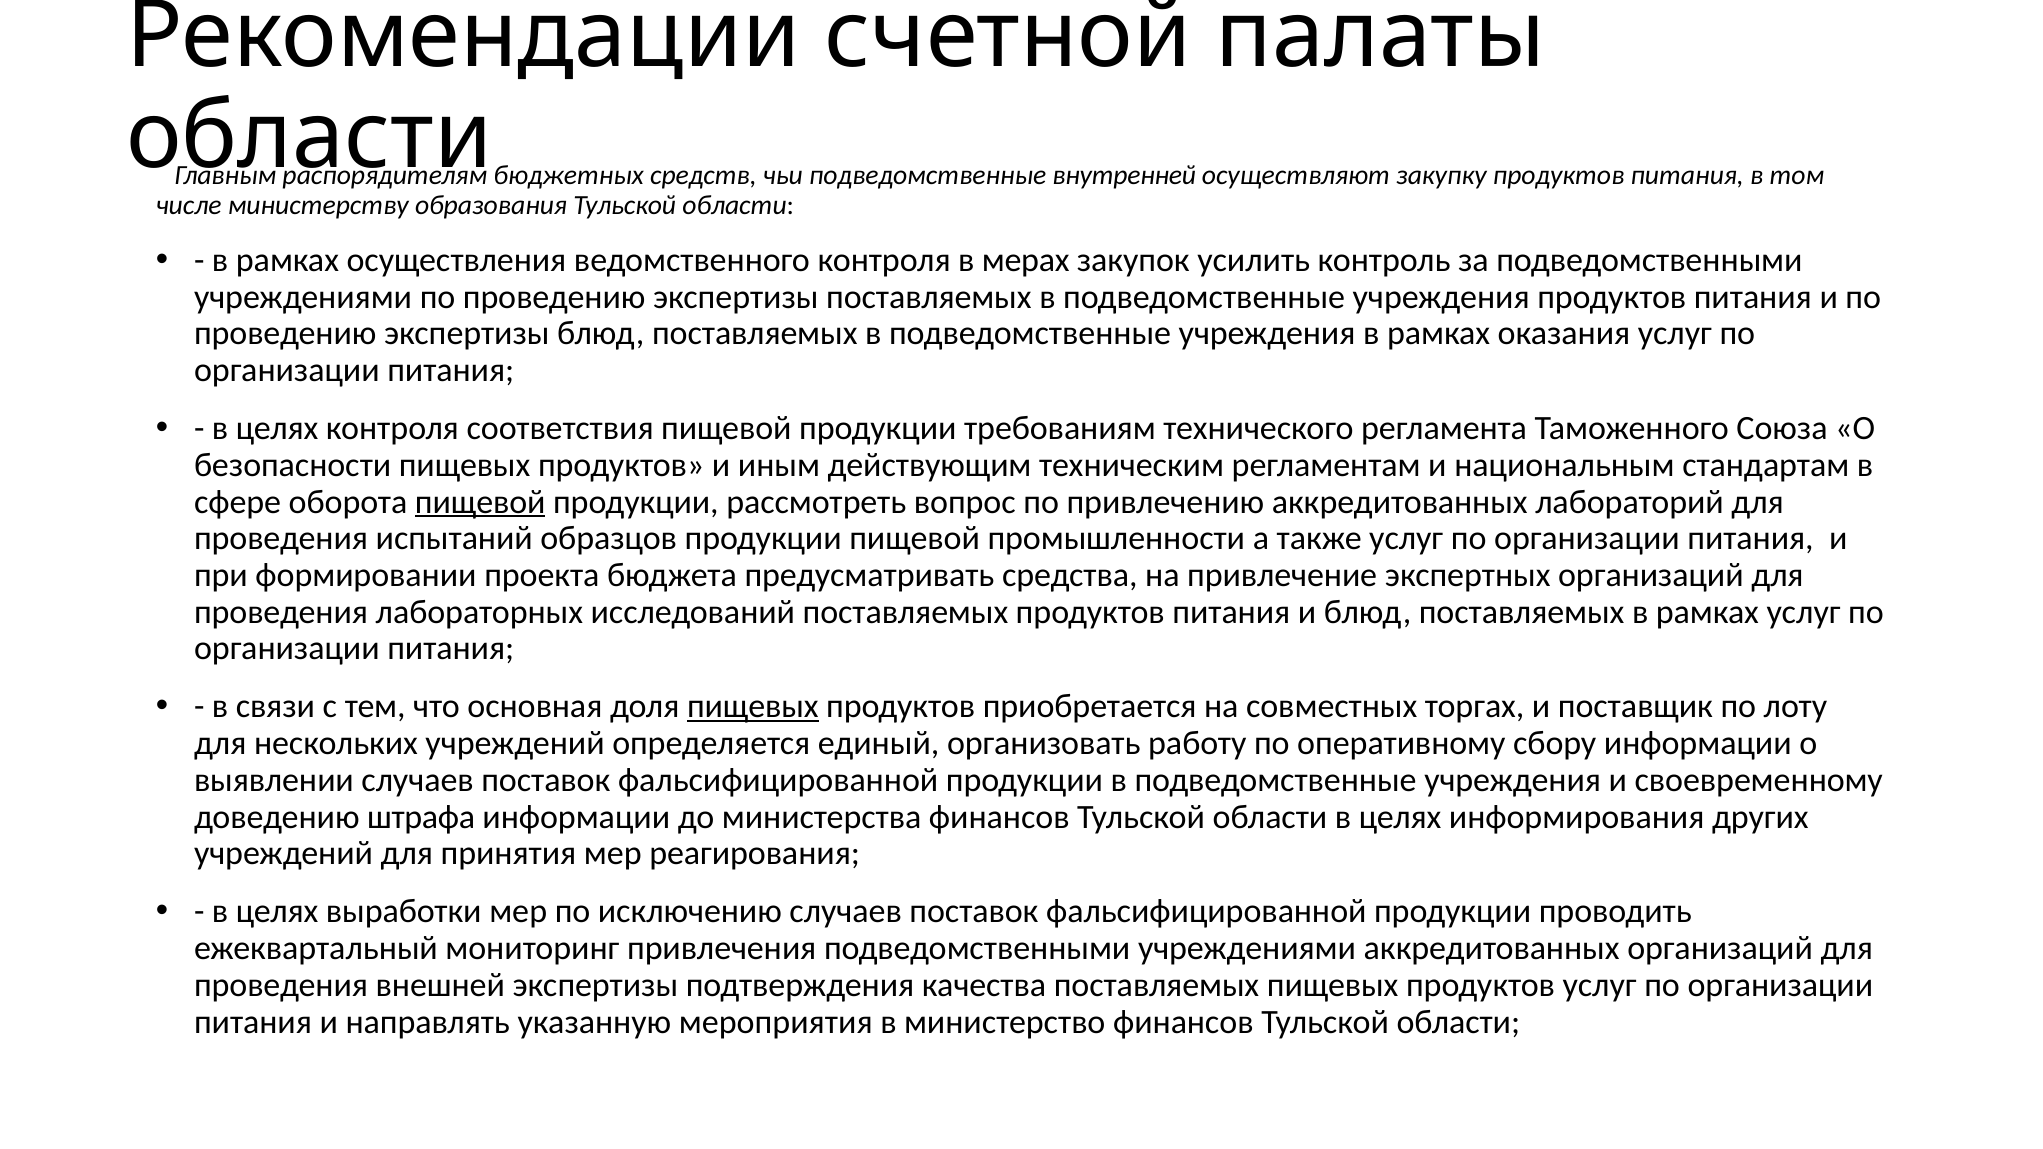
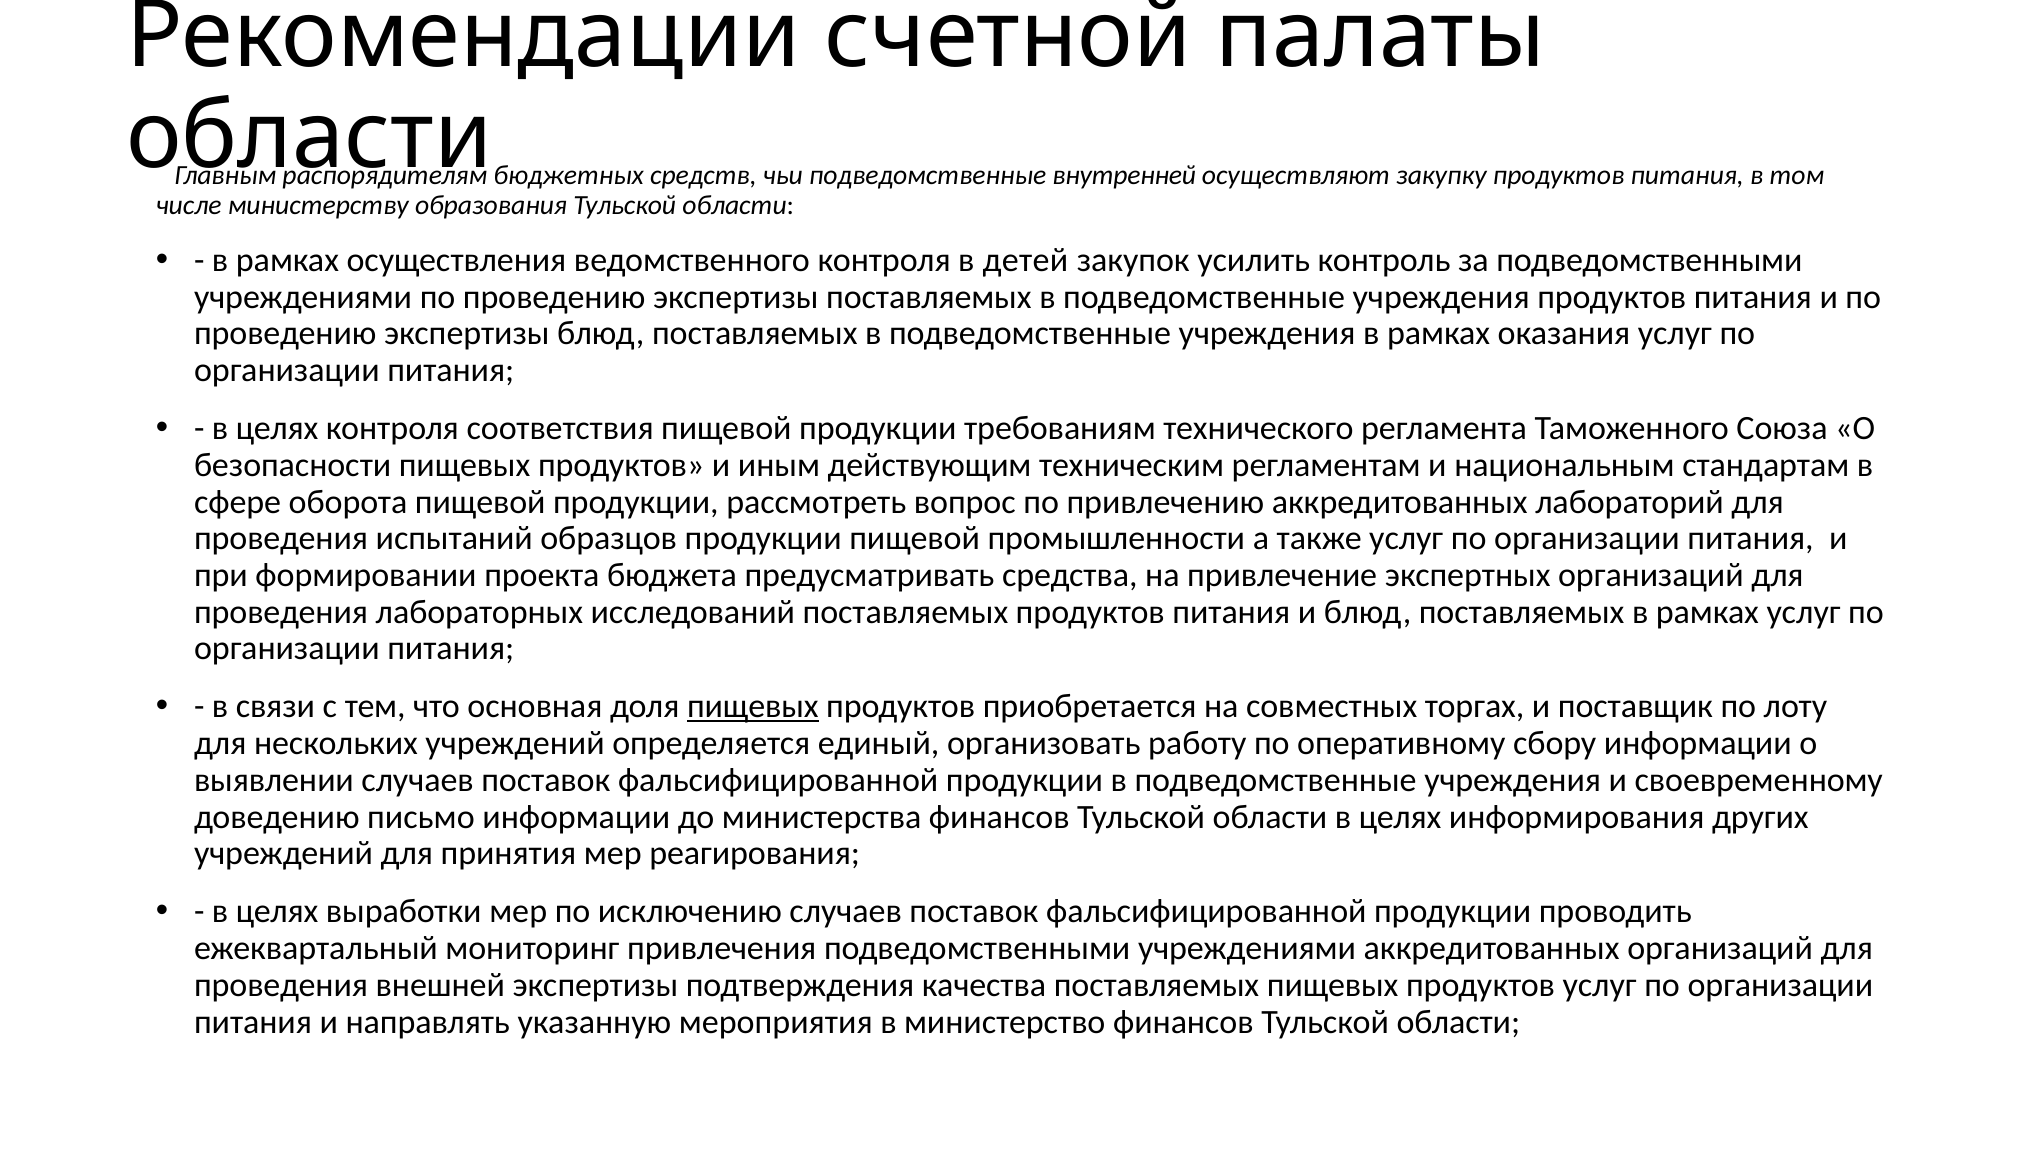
мерах: мерах -> детей (1025, 260)
пищевой underline: present -> none (480, 502)
штрафа: штрафа -> письмо (421, 817)
